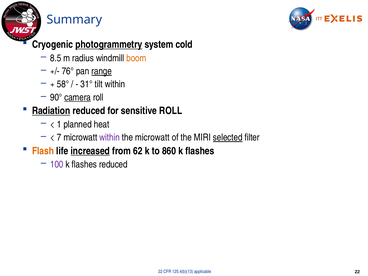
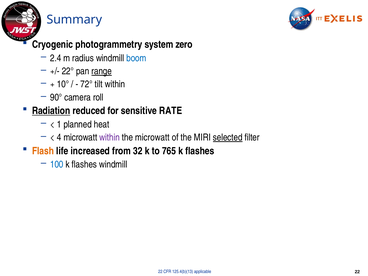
photogrammetry underline: present -> none (109, 45)
cold: cold -> zero (184, 45)
8.5: 8.5 -> 2.4 (56, 58)
boom colour: orange -> blue (136, 58)
76°: 76° -> 22° (68, 71)
58°: 58° -> 10° (63, 84)
31°: 31° -> 72° (86, 84)
camera underline: present -> none (78, 97)
sensitive ROLL: ROLL -> RATE (171, 111)
7: 7 -> 4 (59, 137)
increased underline: present -> none (90, 151)
62: 62 -> 32 (138, 151)
860: 860 -> 765 (169, 151)
100 colour: purple -> blue (57, 164)
flashes reduced: reduced -> windmill (113, 164)
